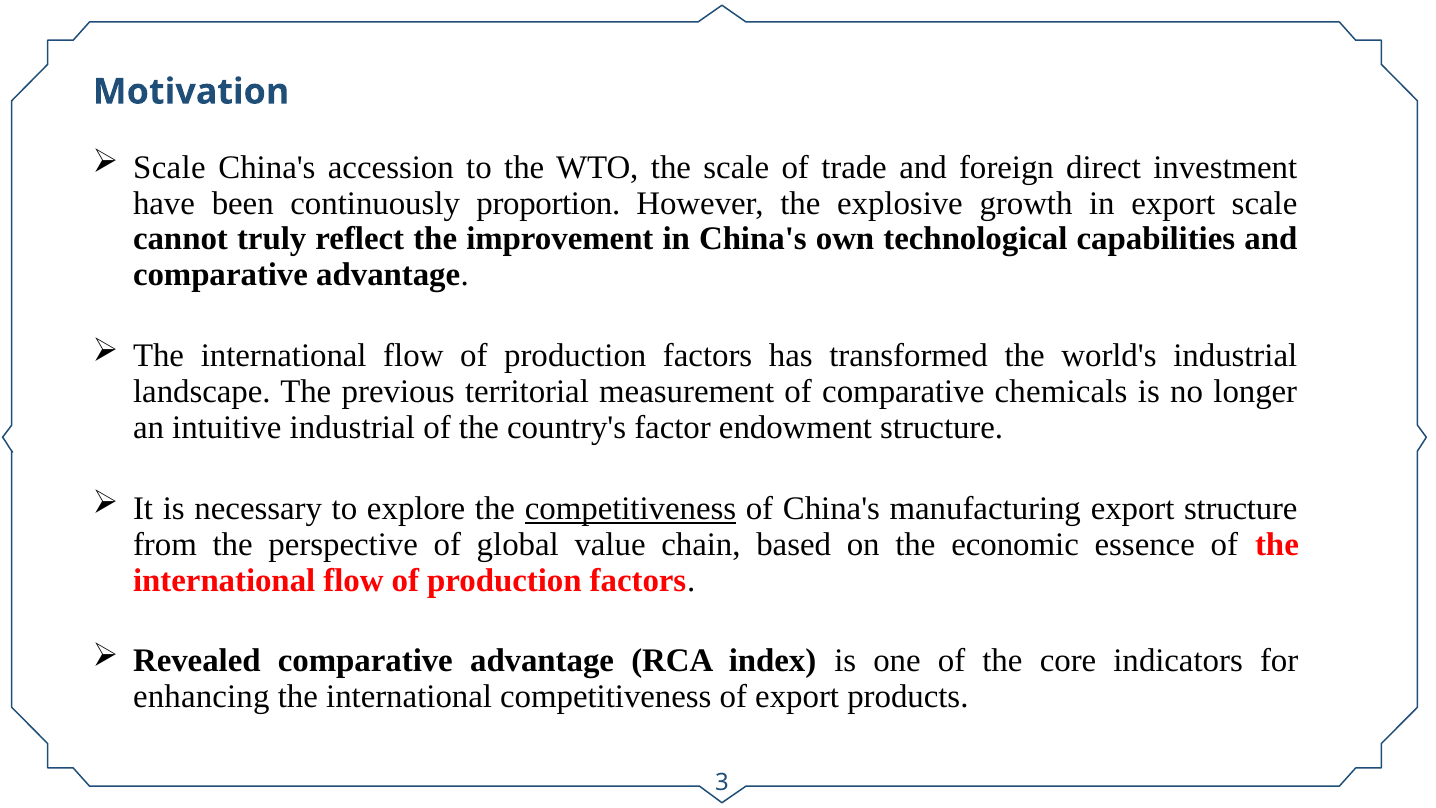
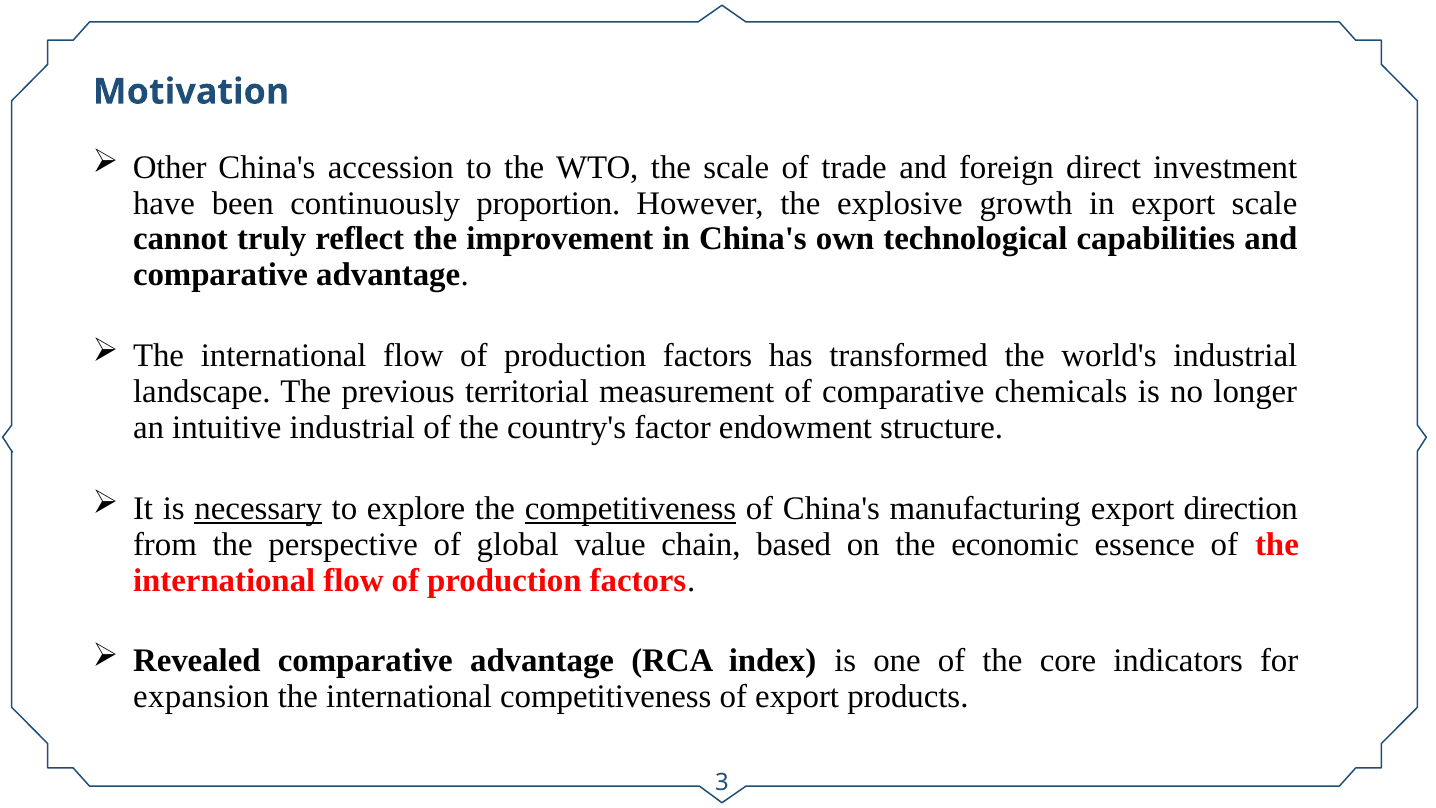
Scale: Scale -> Other (170, 167)
necessary underline: none -> present (258, 508)
export structure: structure -> direction (1241, 508)
enhancing: enhancing -> expansion (201, 697)
